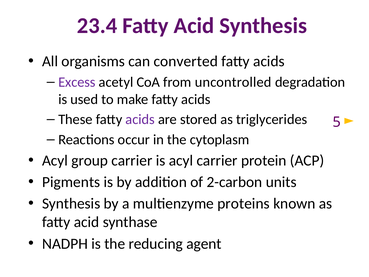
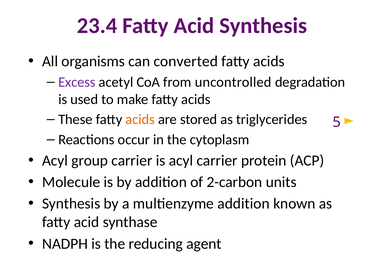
acids colour: purple -> orange (140, 119)
Pigments: Pigments -> Molecule (71, 182)
multienzyme proteins: proteins -> addition (244, 203)
